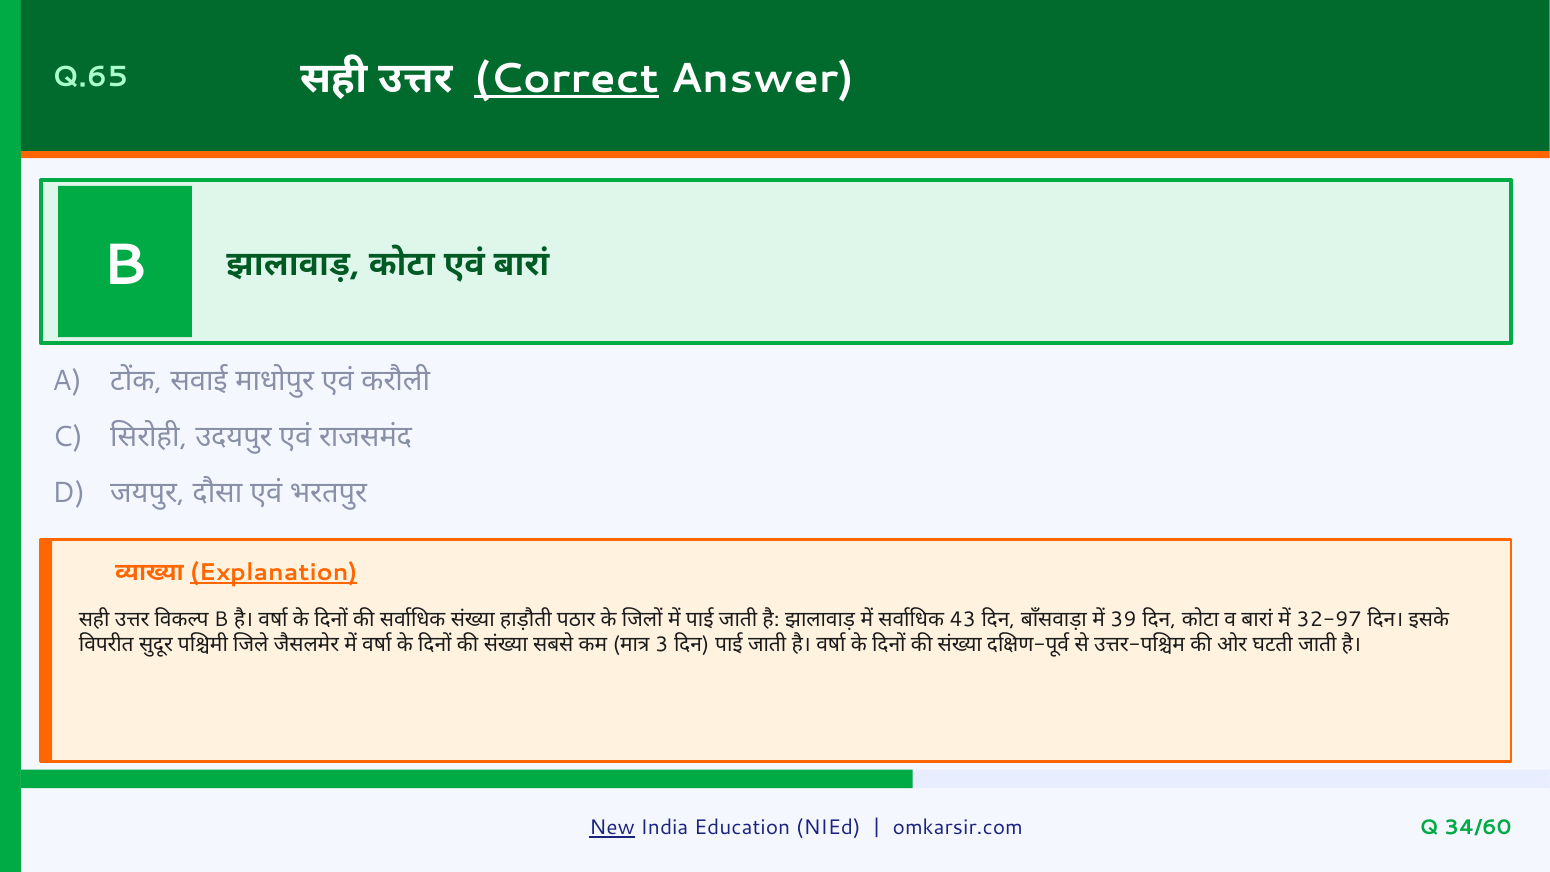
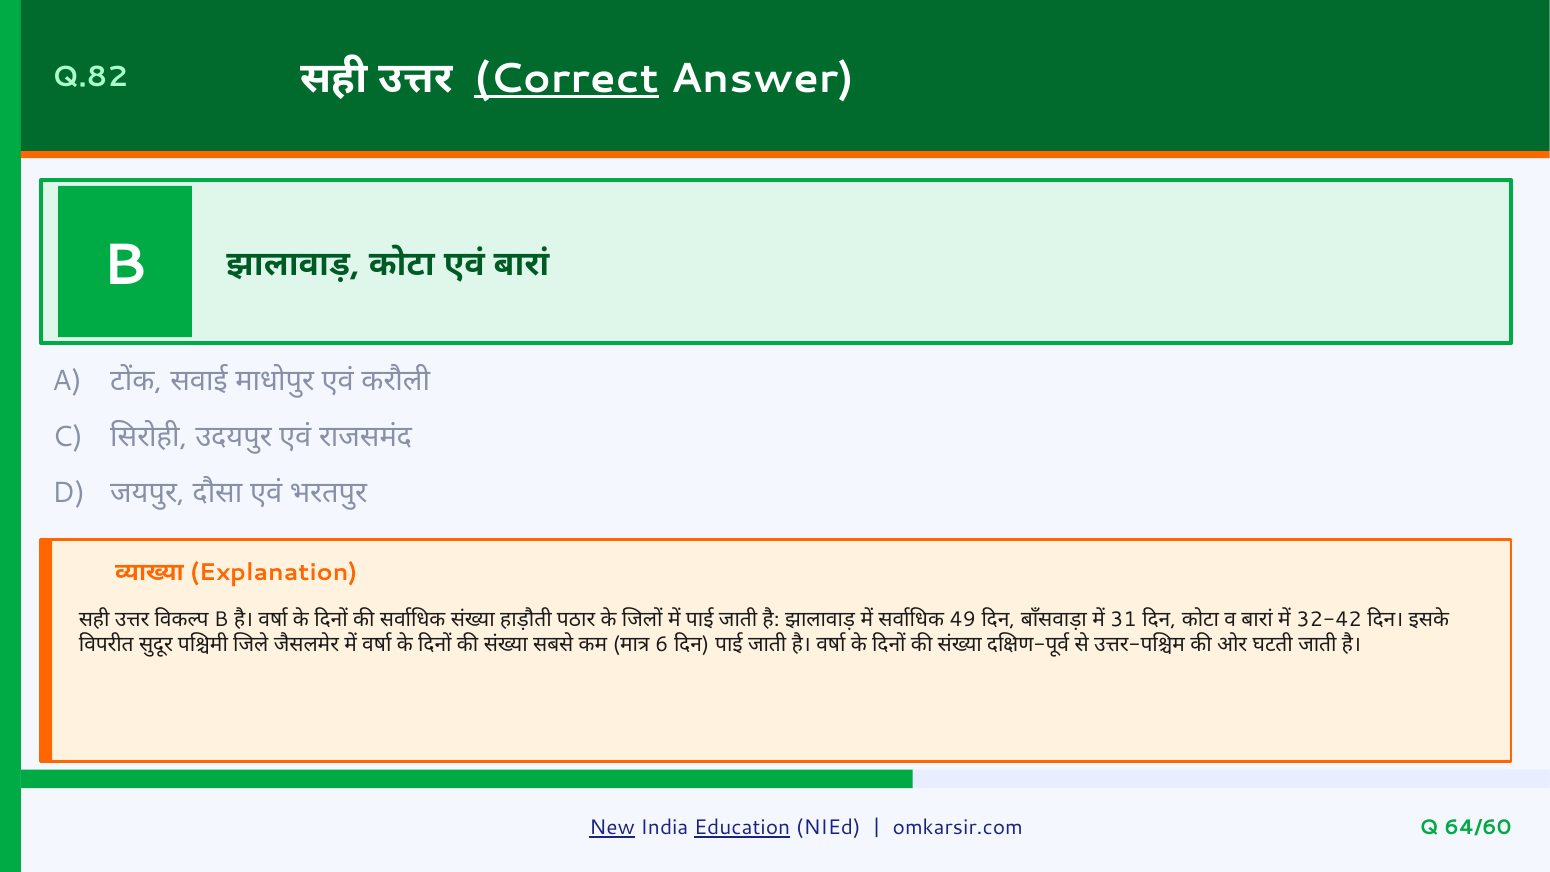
Q.65: Q.65 -> Q.82 (90, 76)
Explanation underline: present -> none (274, 572)
43: 43 -> 49 (963, 620)
39: 39 -> 31 (1124, 620)
32-97: 32-97 -> 32-42 (1329, 620)
3: 3 -> 6 (662, 645)
Education underline: none -> present (742, 828)
34/60: 34/60 -> 64/60 (1478, 828)
